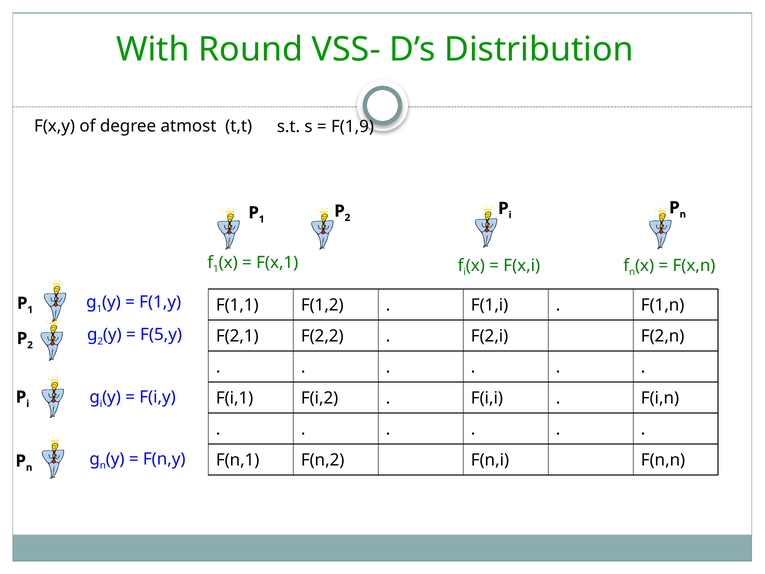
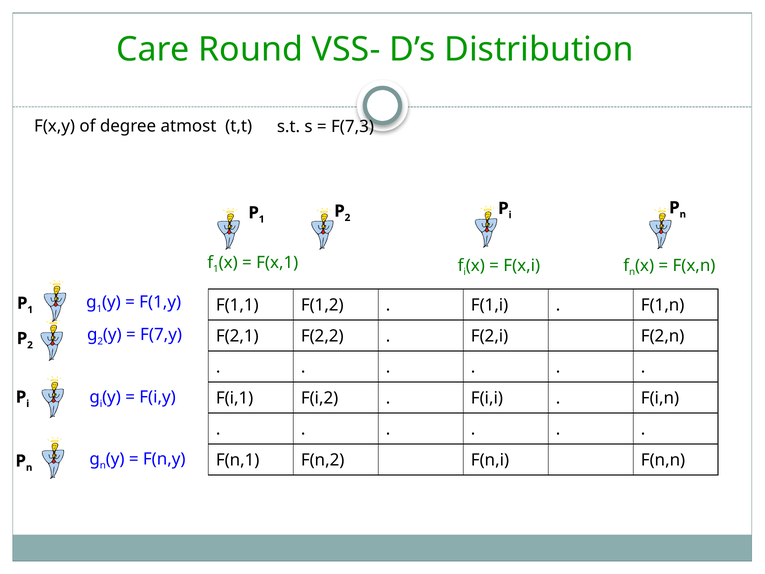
With: With -> Care (153, 49)
F(1,9: F(1,9 -> F(7,3 (353, 126)
F(5,y: F(5,y -> F(7,y (161, 335)
